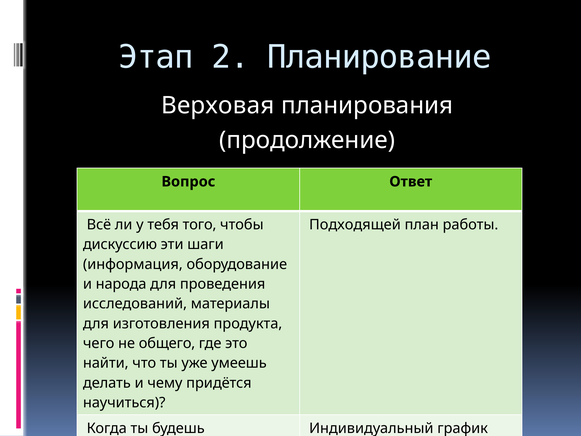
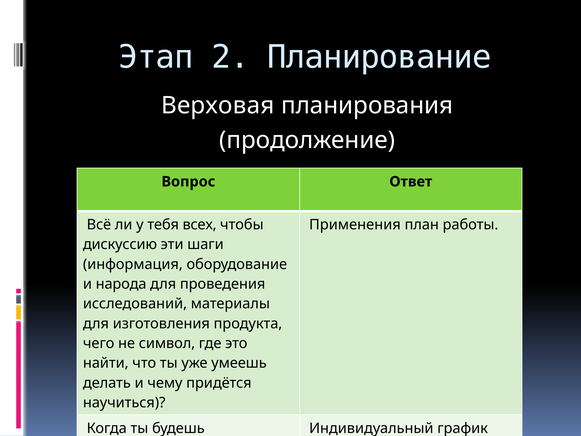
того: того -> всех (200, 225)
Подходящей: Подходящей -> Применения (355, 225)
общего: общего -> символ (167, 343)
